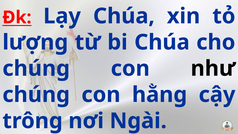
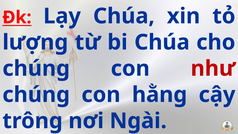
như colour: black -> red (213, 68)
